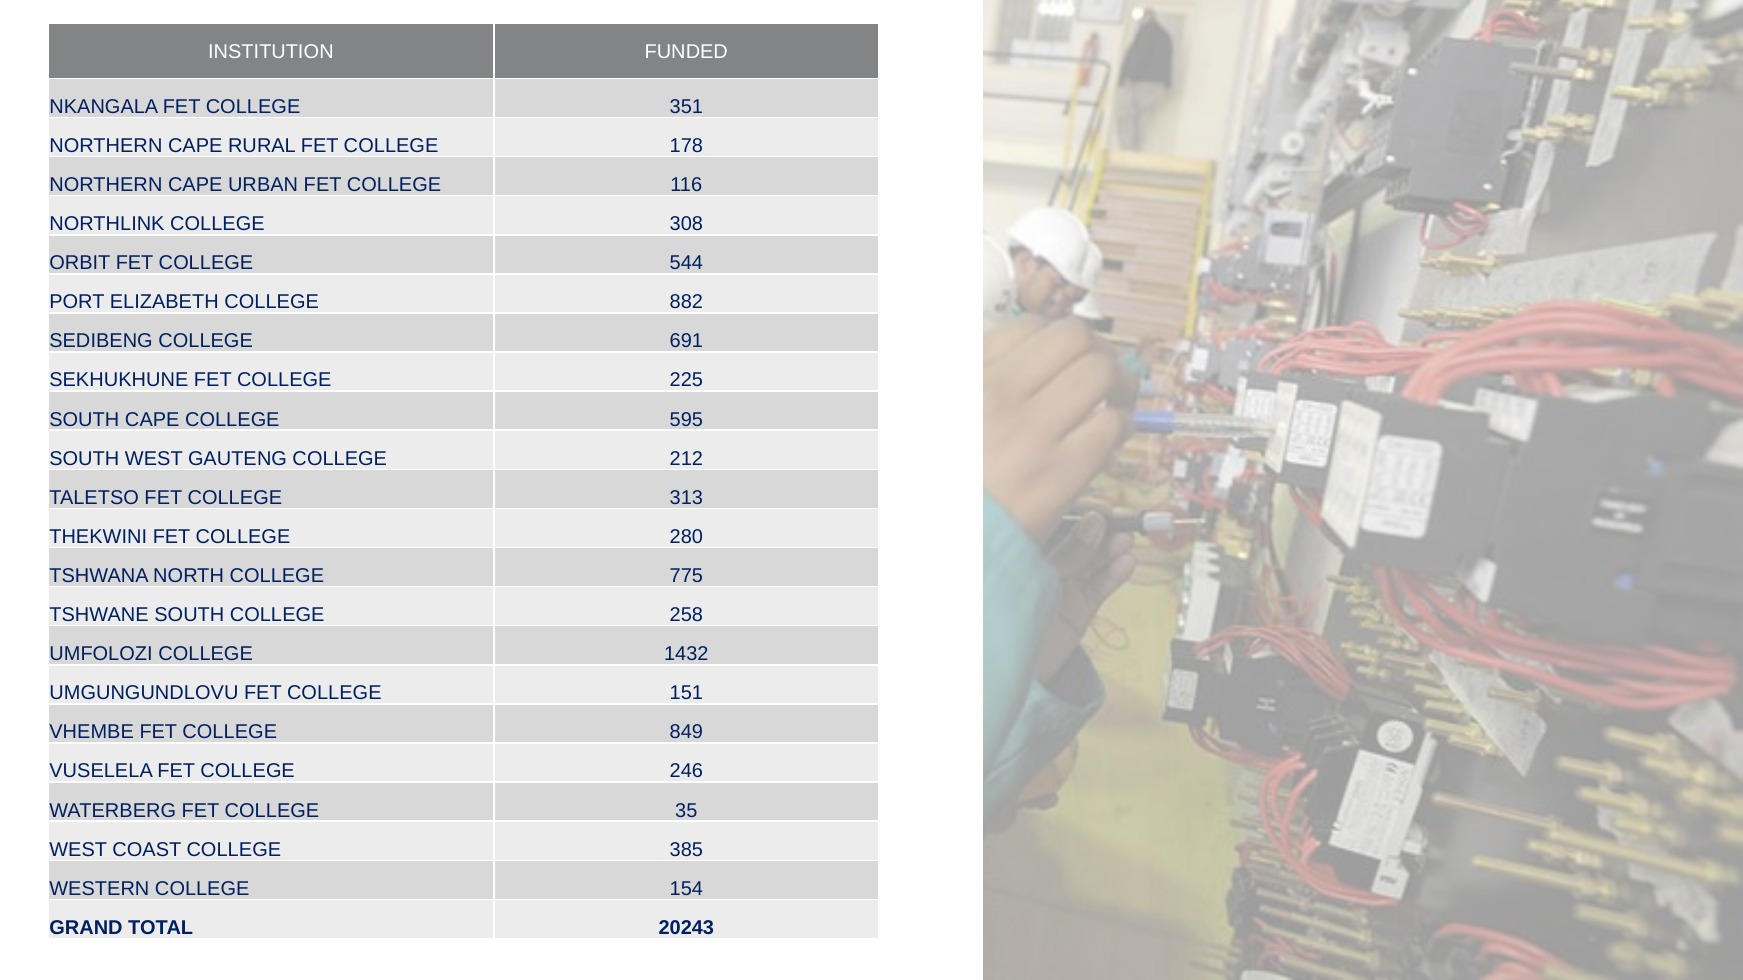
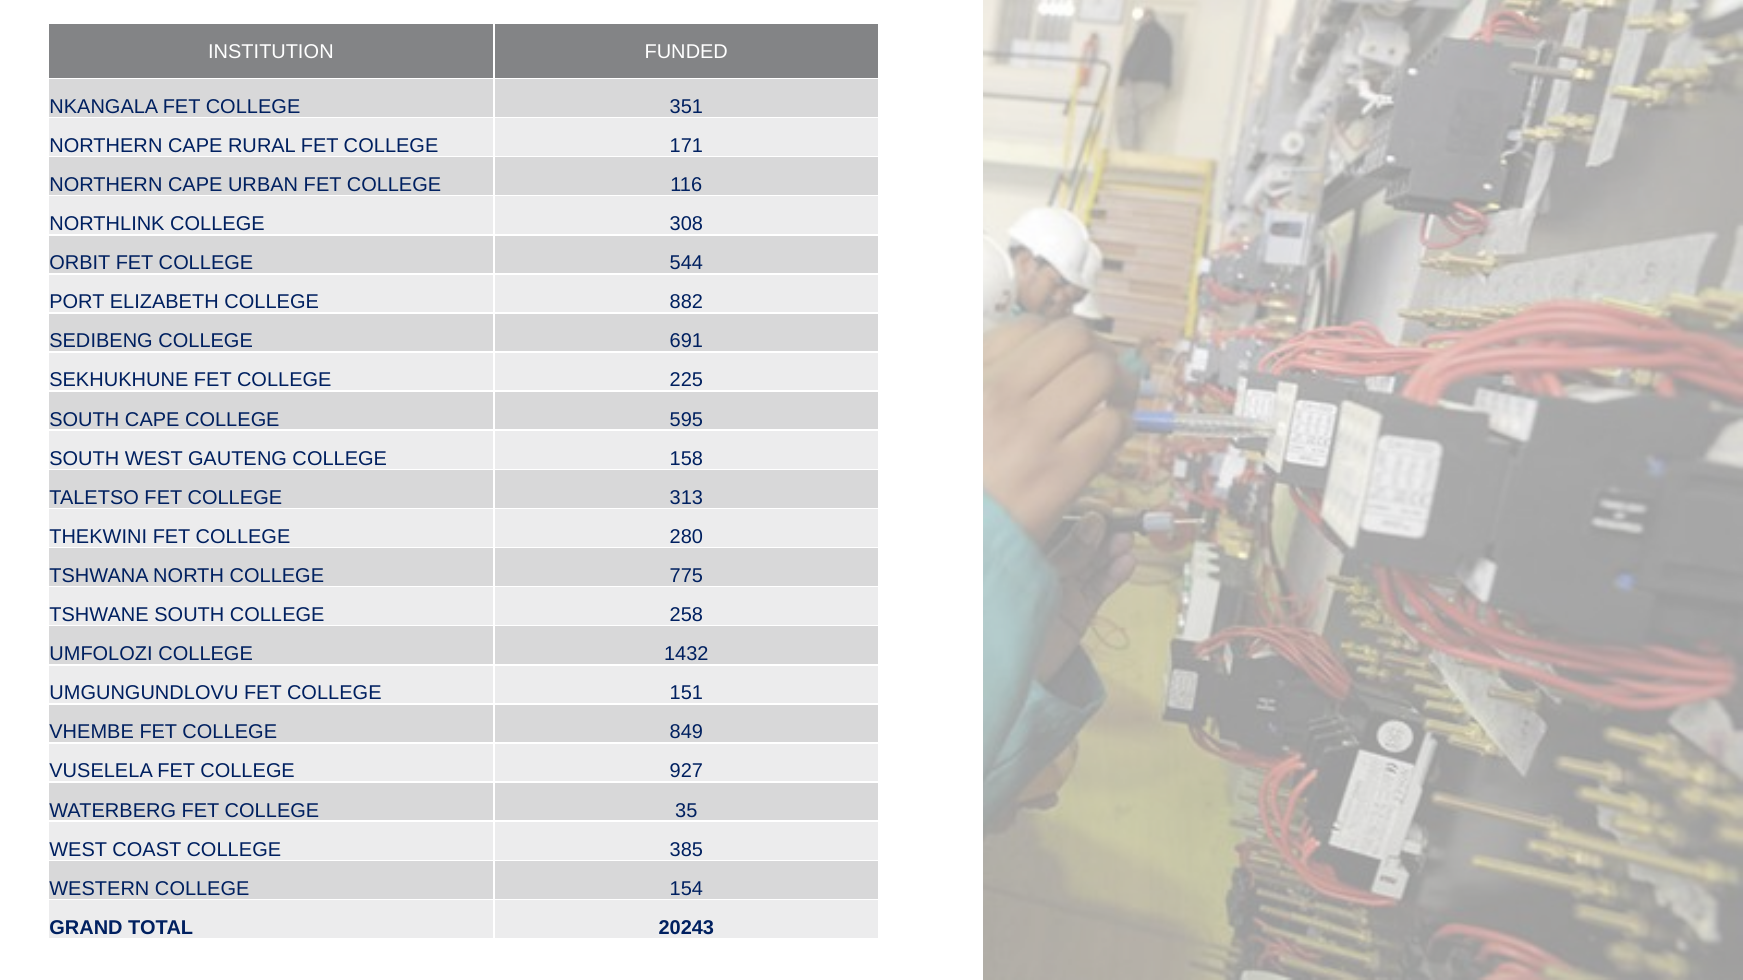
178: 178 -> 171 (686, 146)
212: 212 -> 158 (686, 459)
246: 246 -> 927 (686, 772)
